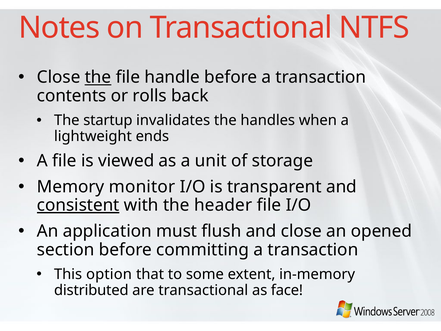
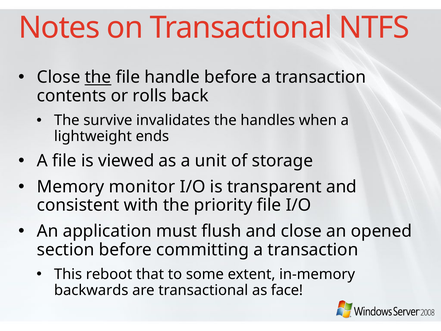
startup: startup -> survive (108, 120)
consistent underline: present -> none (78, 205)
header: header -> priority (223, 205)
option: option -> reboot (109, 274)
distributed: distributed -> backwards (91, 290)
